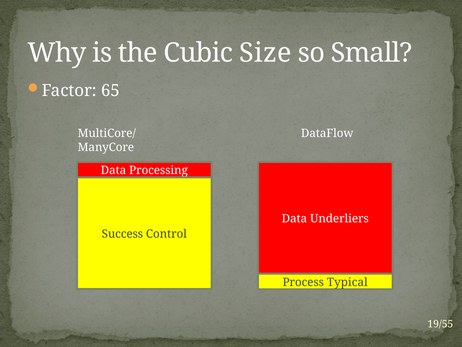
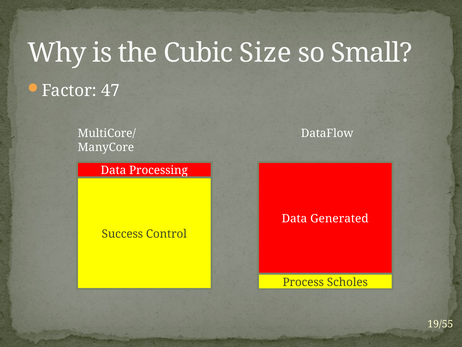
65: 65 -> 47 (110, 90)
Underliers: Underliers -> Generated (339, 218)
Typical: Typical -> Scholes (347, 282)
